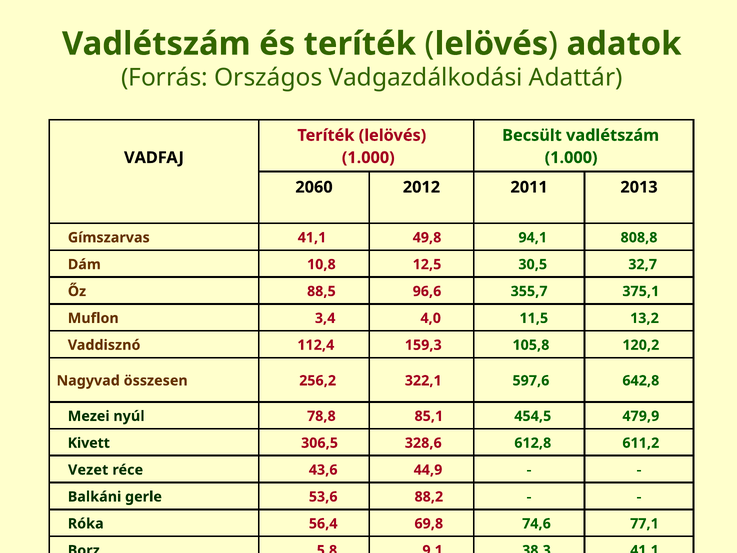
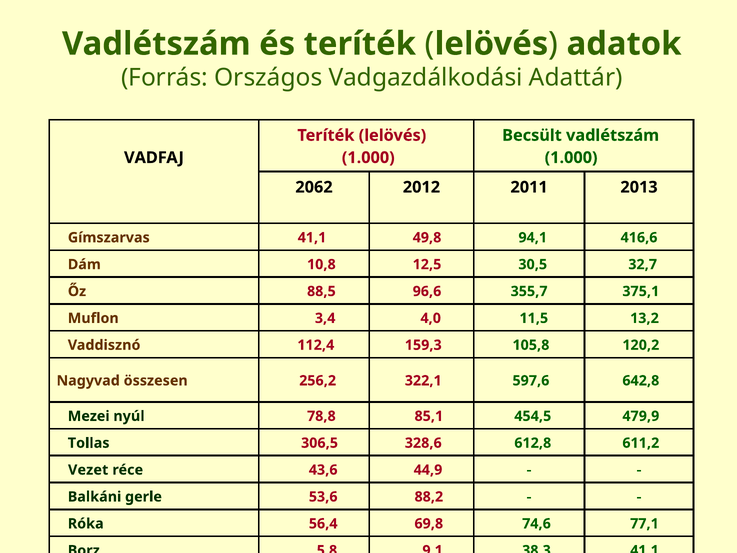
2060: 2060 -> 2062 (314, 187)
808,8: 808,8 -> 416,6 (639, 237)
Kivett: Kivett -> Tollas (89, 443)
